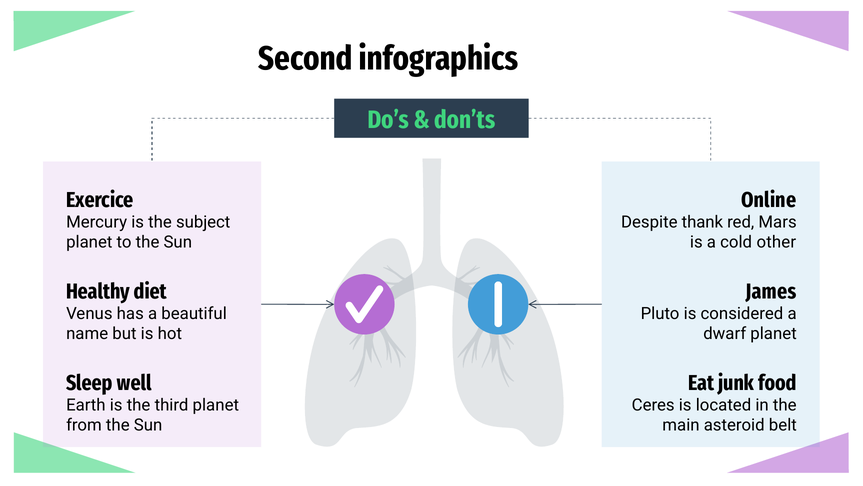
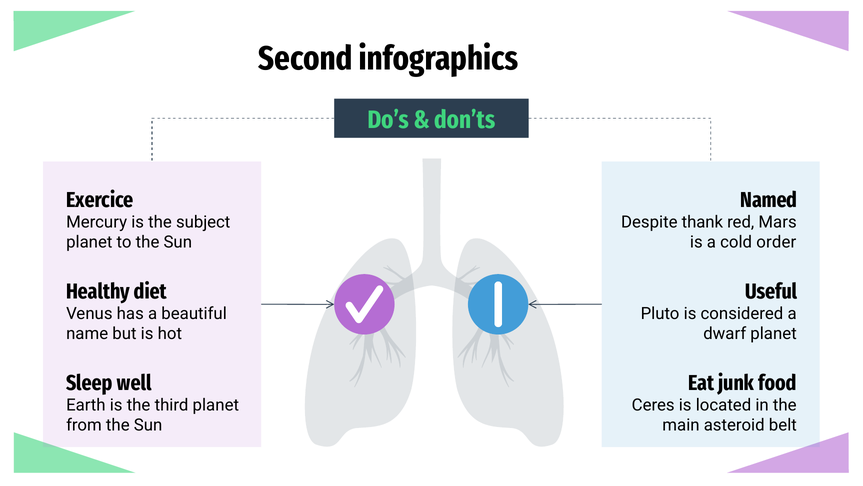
Online: Online -> Named (769, 200)
other: other -> order (776, 242)
James: James -> Useful (771, 291)
